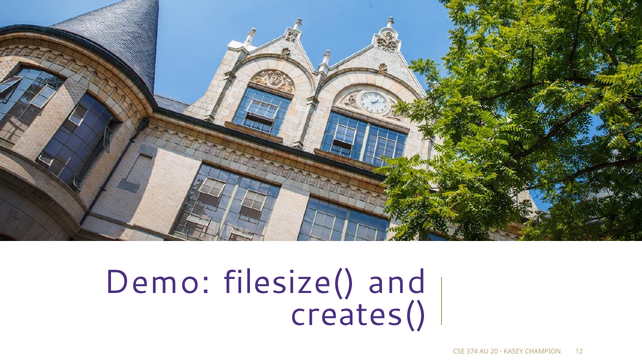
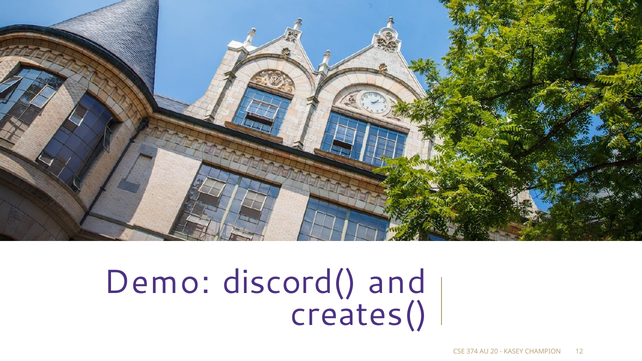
filesize(: filesize( -> discord( (289, 282)
